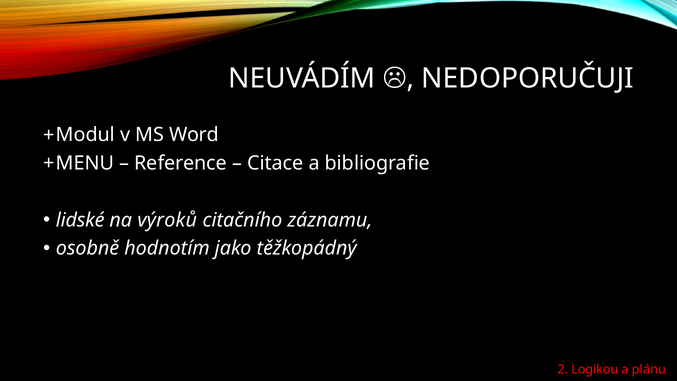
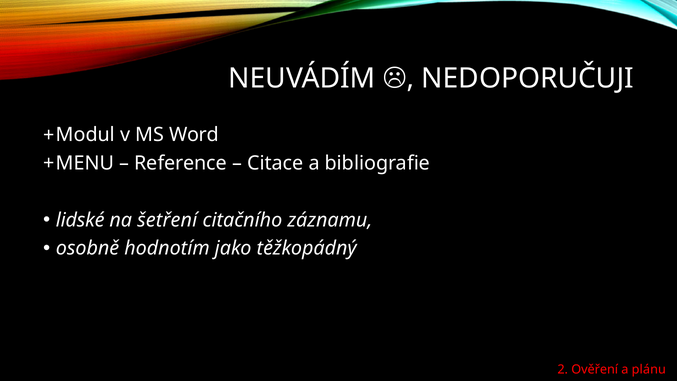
výroků: výroků -> šetření (167, 220)
Logikou: Logikou -> Ověření (595, 369)
